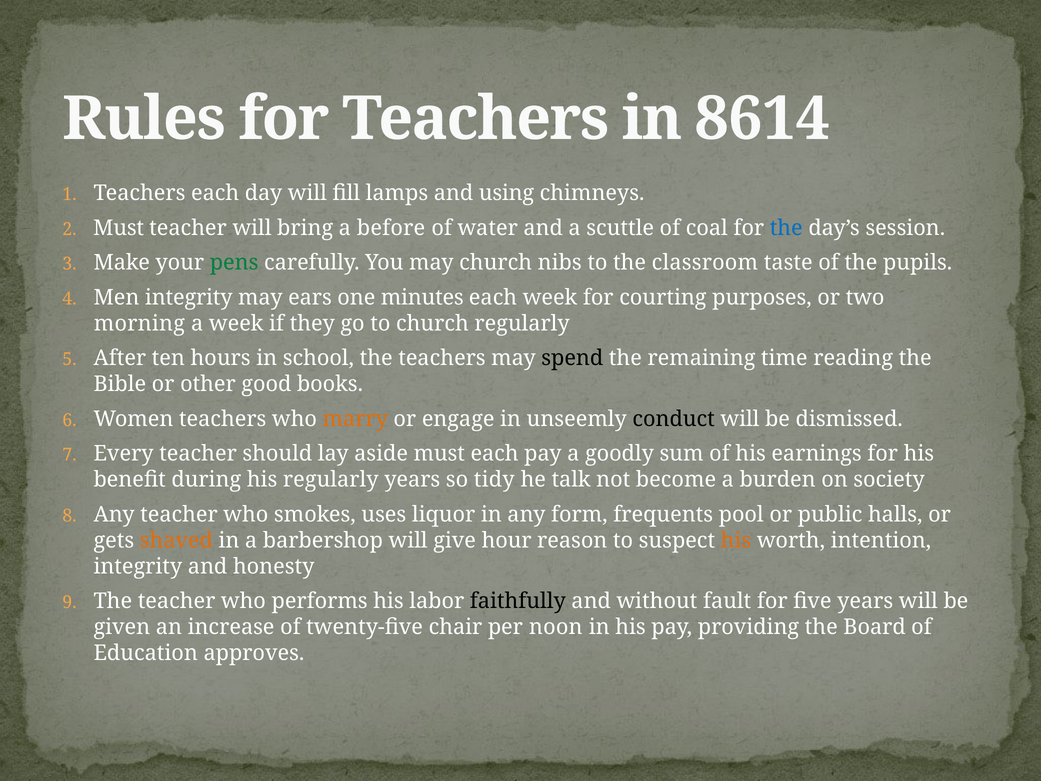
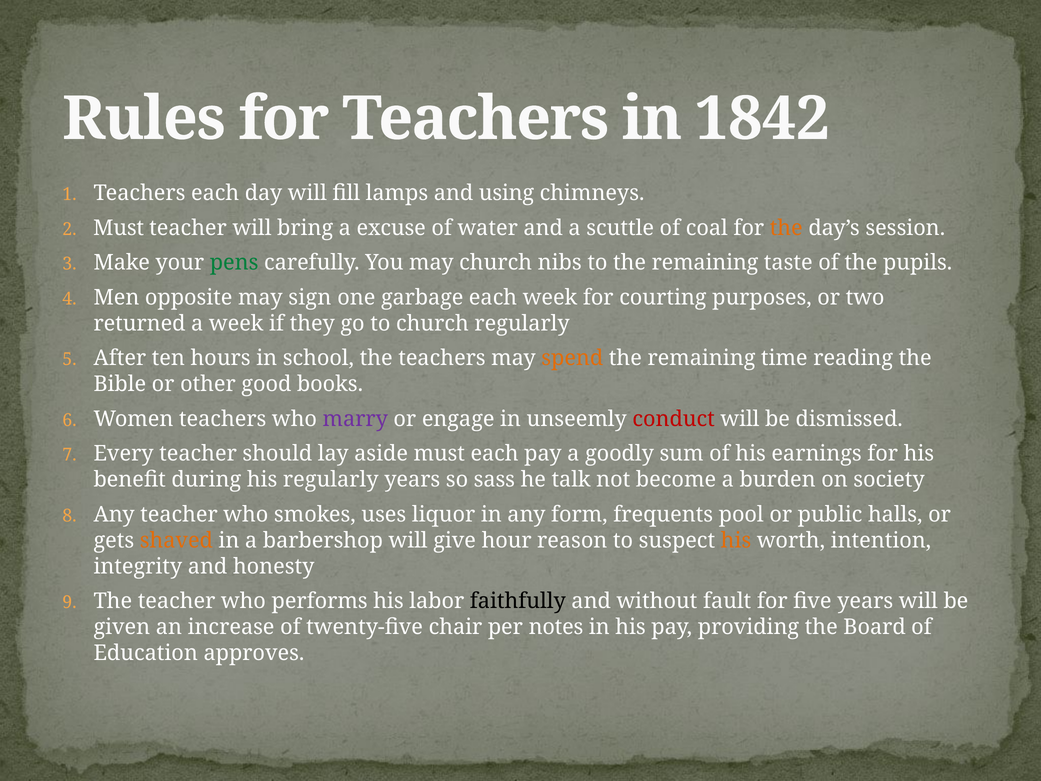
8614: 8614 -> 1842 (762, 119)
before: before -> excuse (391, 228)
the colour: blue -> orange (786, 228)
to the classroom: classroom -> remaining (705, 263)
Men integrity: integrity -> opposite (189, 297)
ears: ears -> sign (310, 297)
minutes: minutes -> garbage (422, 297)
morning: morning -> returned (140, 323)
spend colour: black -> orange (572, 358)
marry colour: orange -> purple (355, 419)
conduct colour: black -> red (674, 419)
tidy: tidy -> sass (494, 479)
noon: noon -> notes (556, 627)
